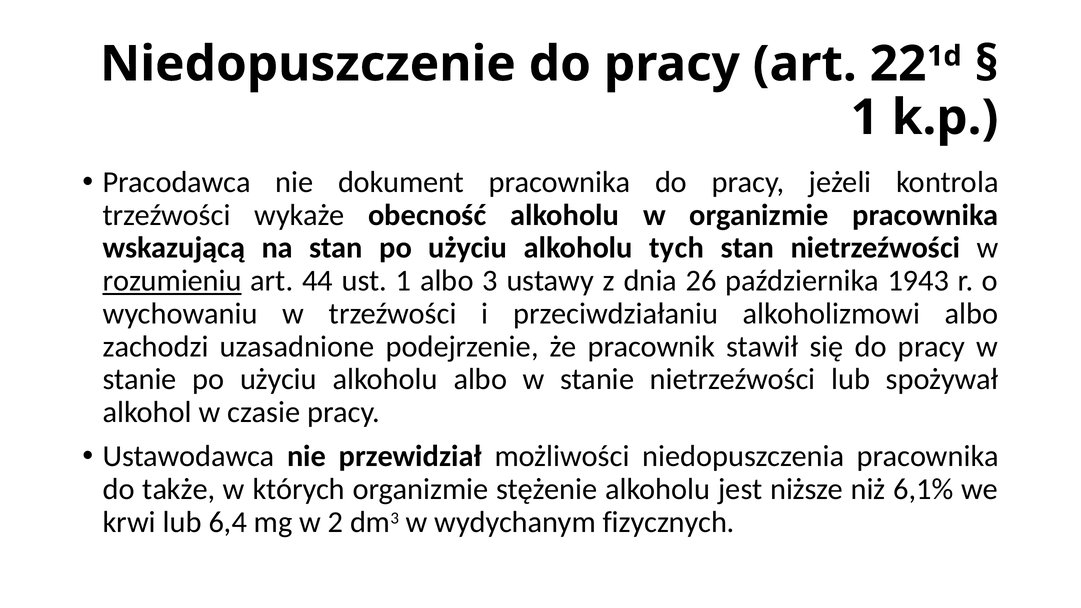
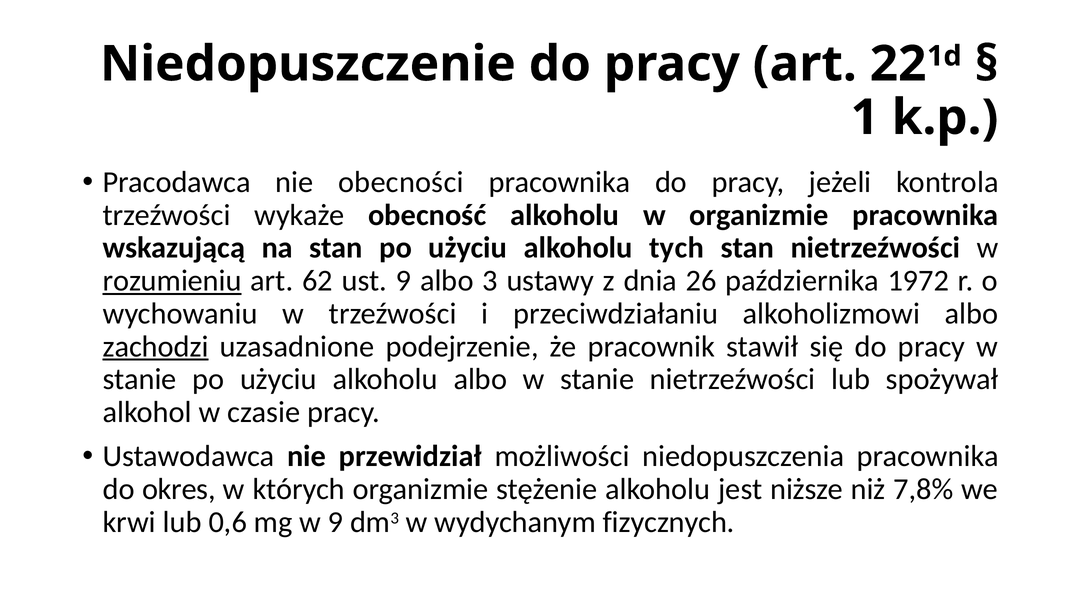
dokument: dokument -> obecności (401, 182)
44: 44 -> 62 (317, 281)
ust 1: 1 -> 9 (403, 281)
1943: 1943 -> 1972 (918, 281)
zachodzi underline: none -> present (156, 347)
także: także -> okres (179, 489)
6,1%: 6,1% -> 7,8% (923, 489)
6,4: 6,4 -> 0,6 (228, 522)
w 2: 2 -> 9 (335, 522)
